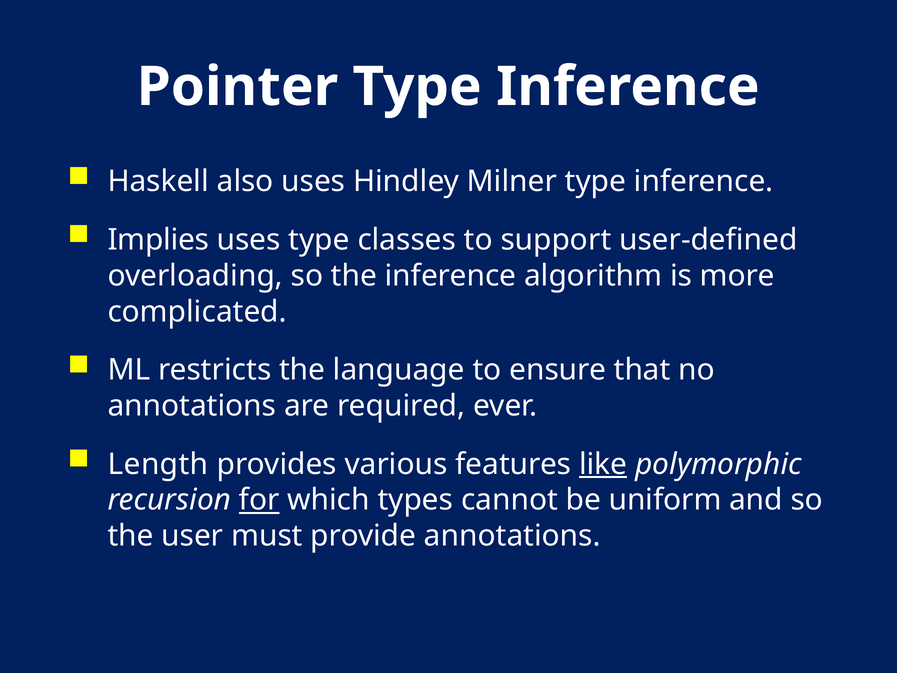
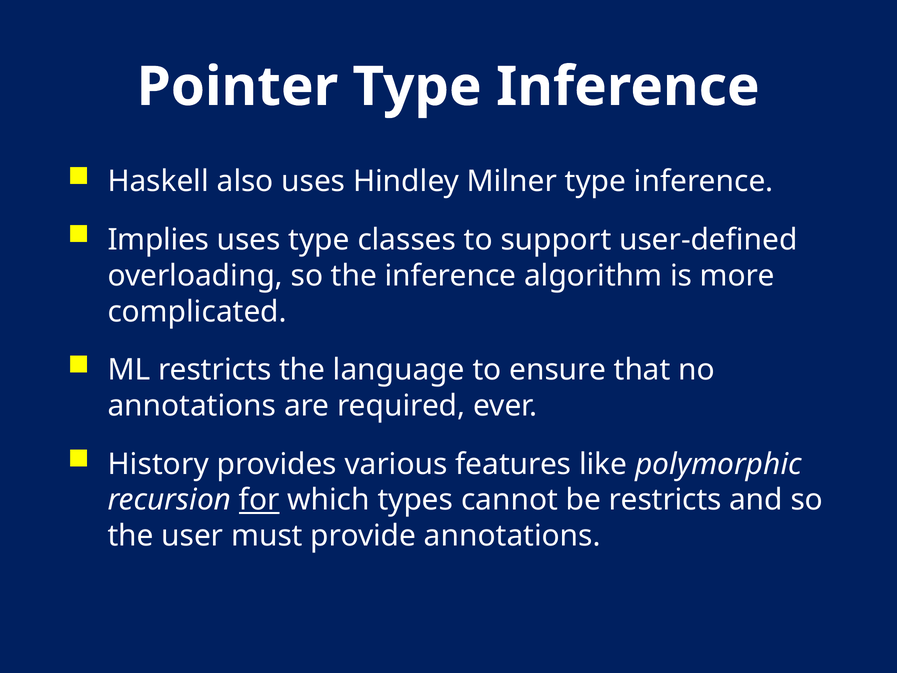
Length: Length -> History (158, 464)
like underline: present -> none (603, 464)
be uniform: uniform -> restricts (665, 500)
